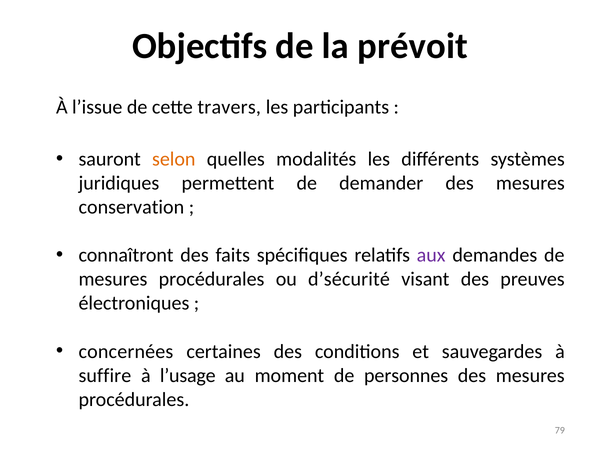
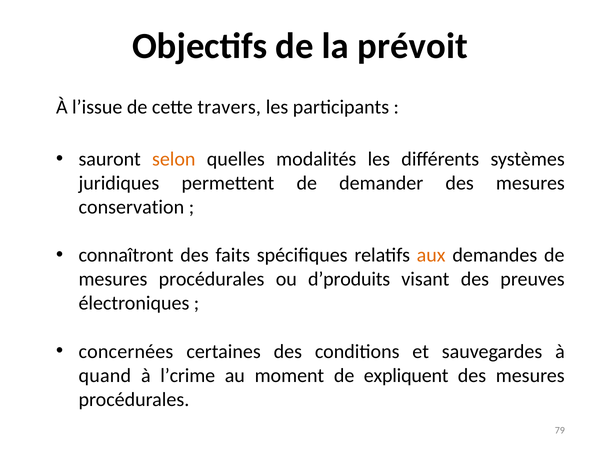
aux colour: purple -> orange (431, 255)
d’sécurité: d’sécurité -> d’produits (349, 279)
suffire: suffire -> quand (105, 375)
l’usage: l’usage -> l’crime (188, 375)
personnes: personnes -> expliquent (406, 375)
